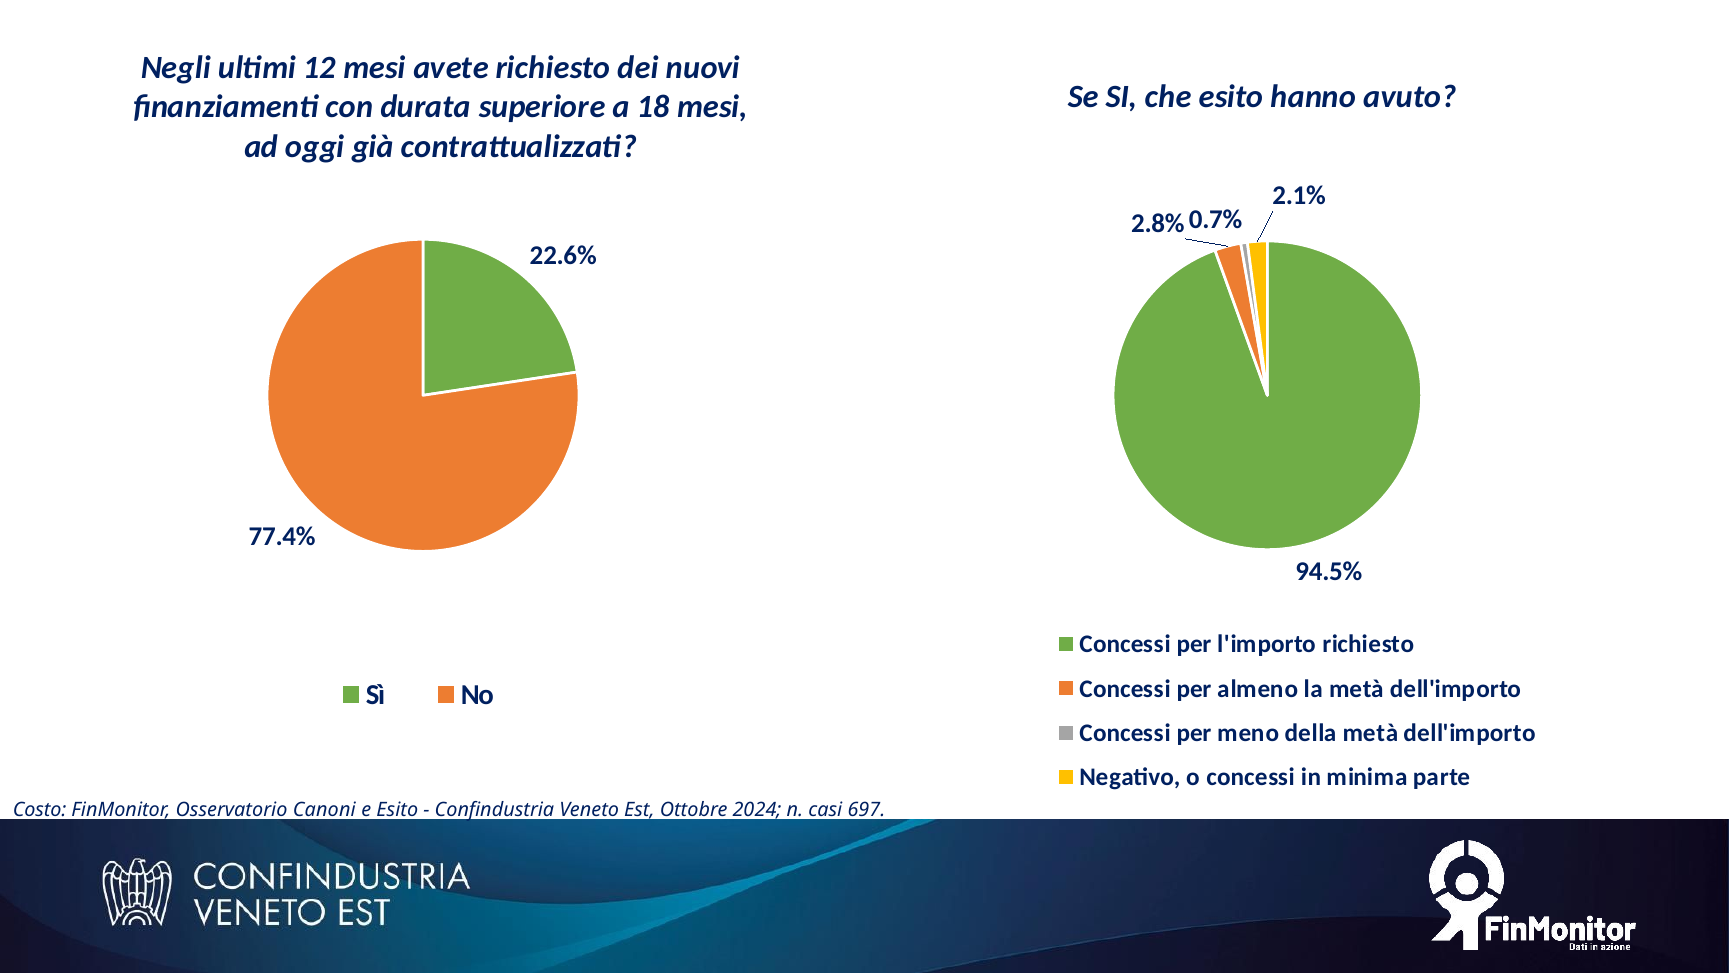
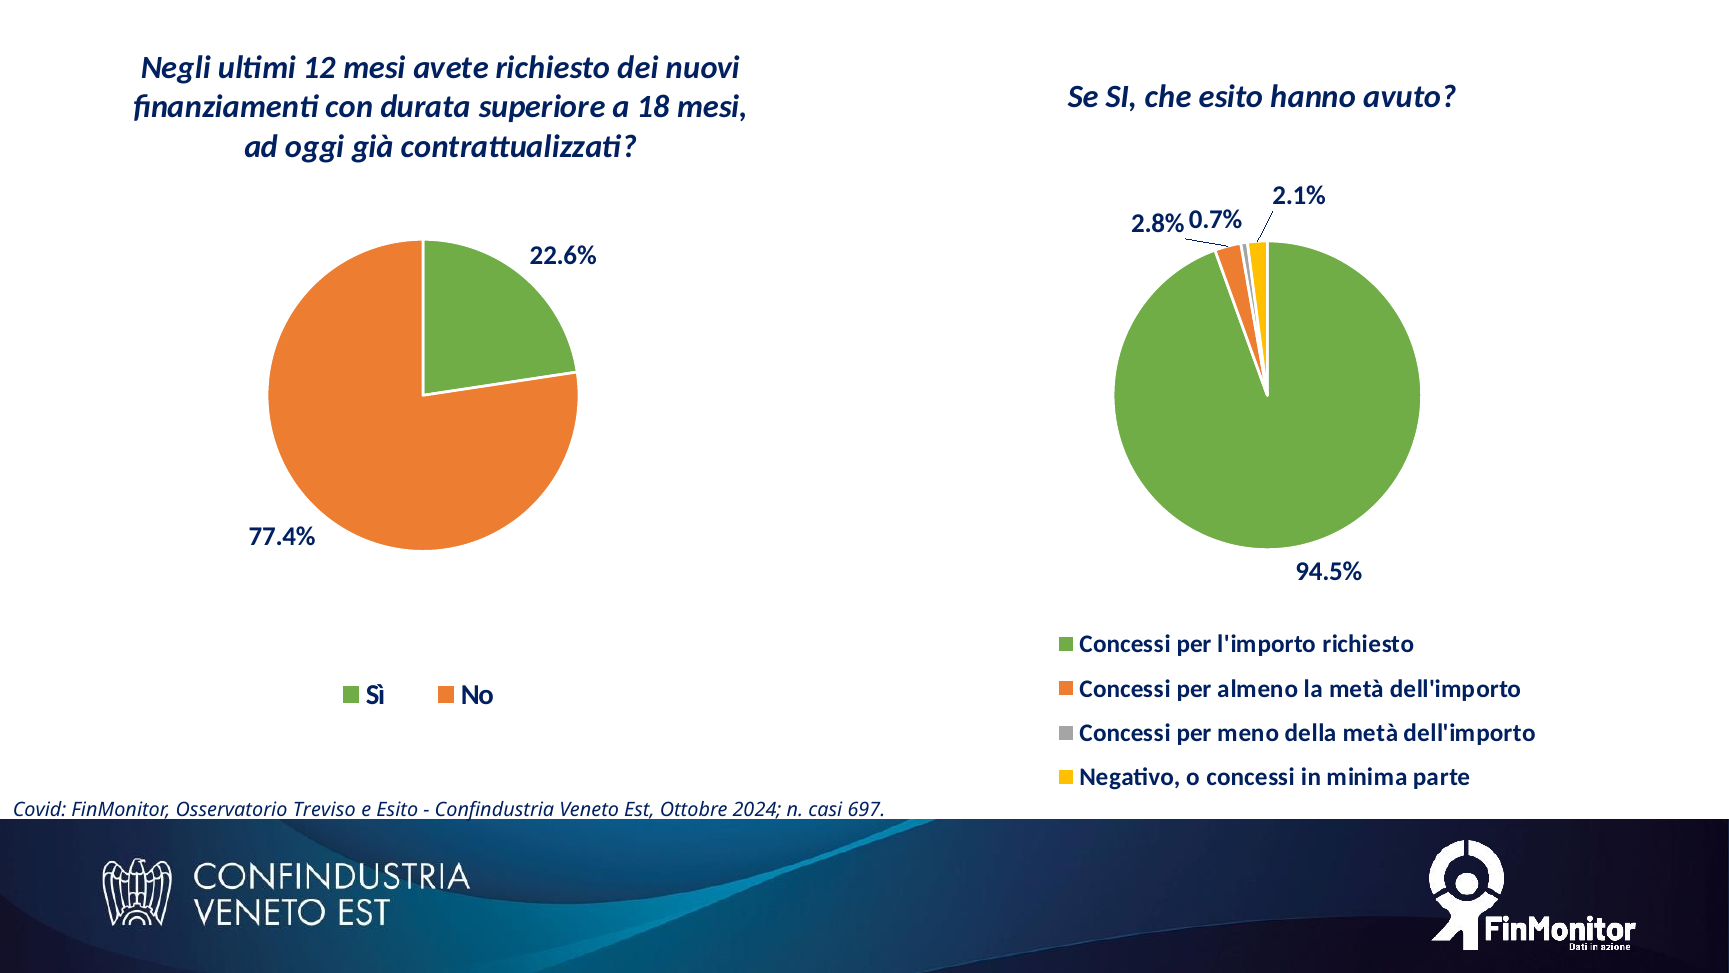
Costo: Costo -> Covid (40, 809)
Canoni: Canoni -> Treviso (324, 809)
